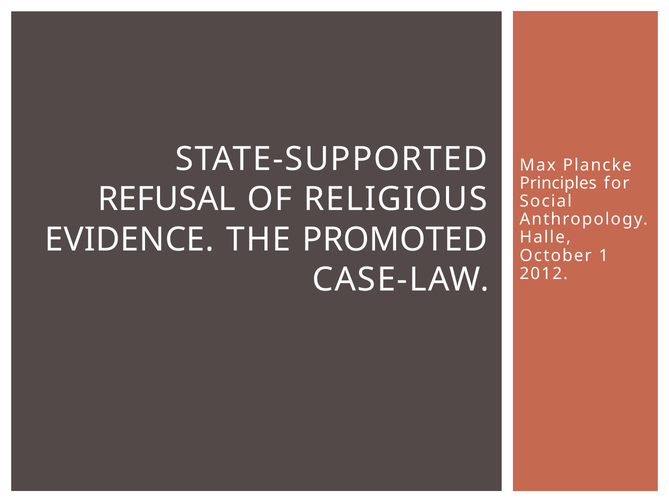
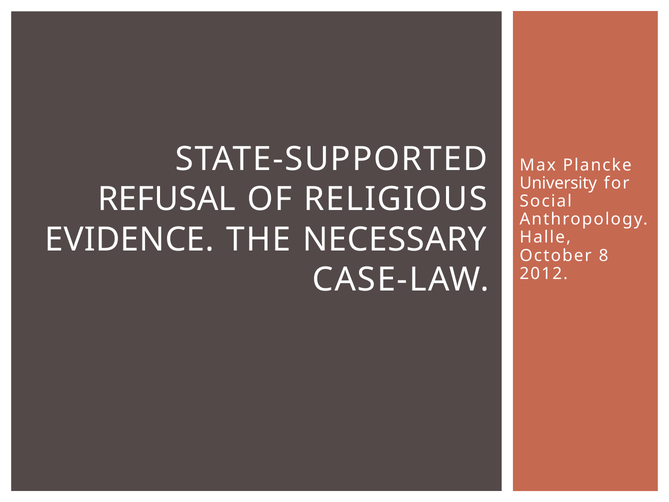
Principles: Principles -> University (558, 183)
PROMOTED: PROMOTED -> NECESSARY (395, 239)
1: 1 -> 8 (604, 255)
